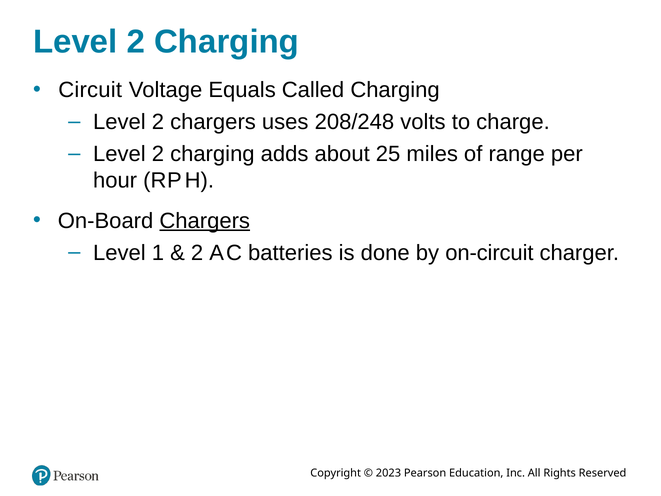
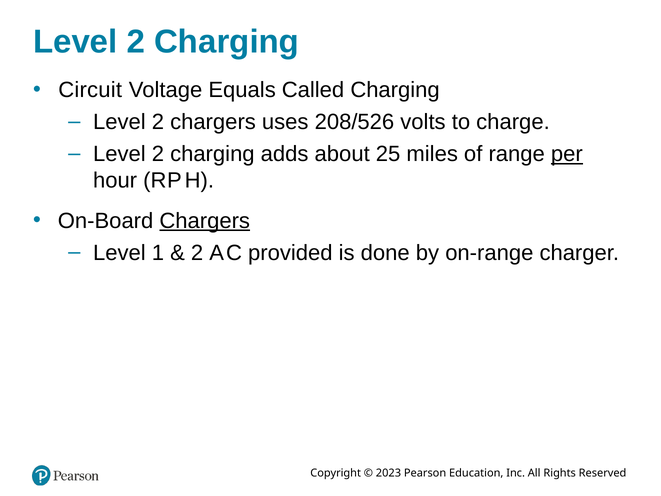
208/248: 208/248 -> 208/526 (354, 122)
per underline: none -> present (567, 154)
batteries: batteries -> provided (290, 253)
on-circuit: on-circuit -> on-range (489, 253)
